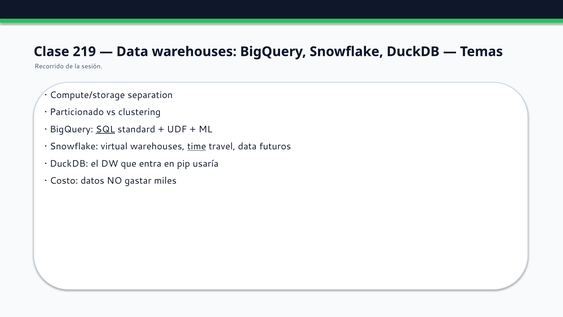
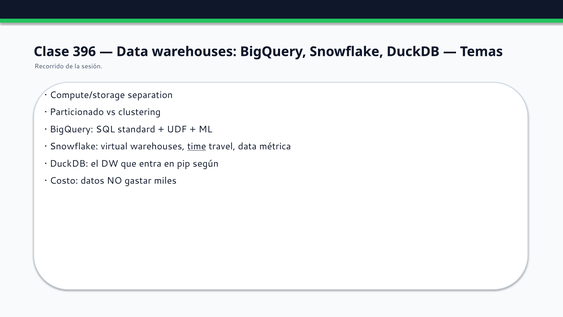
219: 219 -> 396 (84, 52)
SQL underline: present -> none (105, 129)
futuros: futuros -> métrica (275, 146)
usaría: usaría -> según (206, 163)
